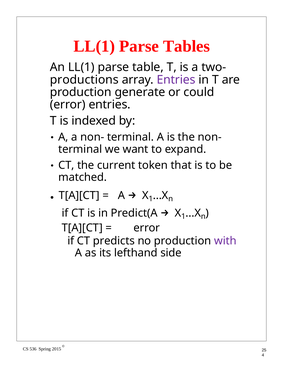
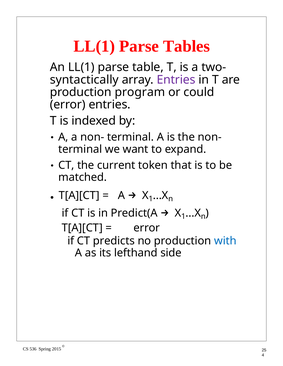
productions: productions -> syntactically (84, 80)
generate: generate -> program (140, 92)
with colour: purple -> blue (225, 241)
